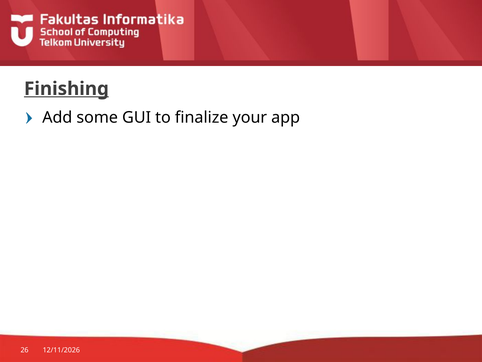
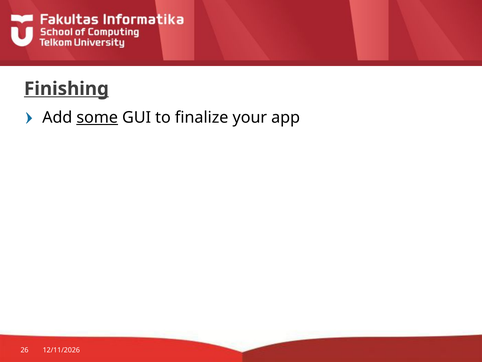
some underline: none -> present (97, 117)
